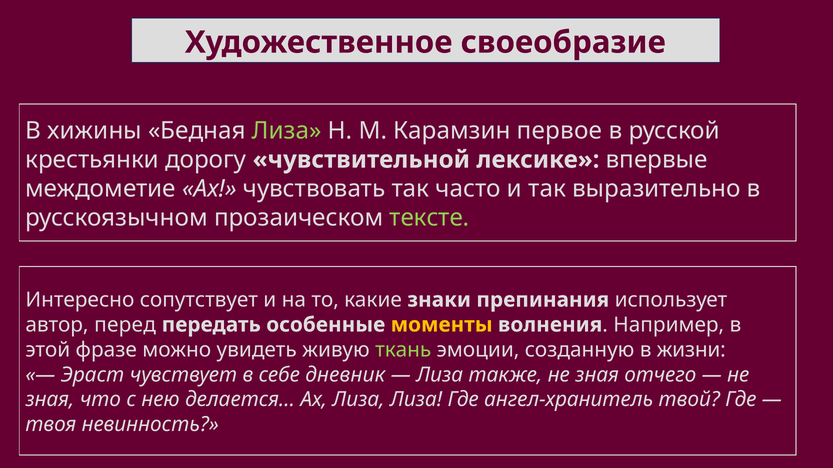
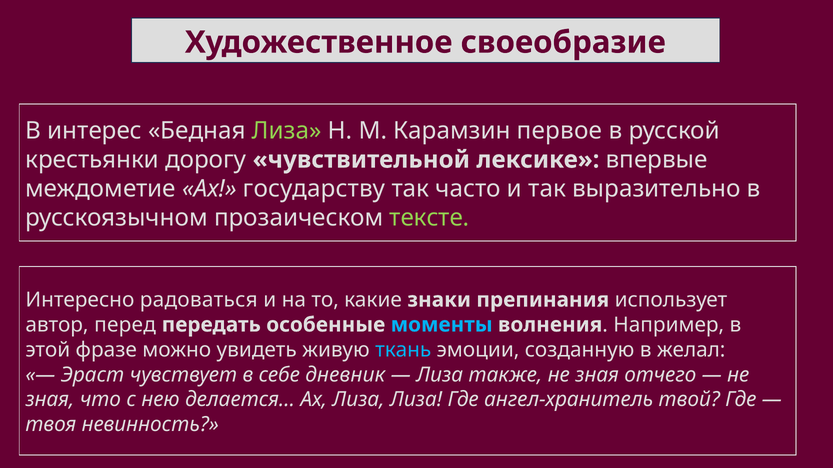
хижины: хижины -> интерес (95, 131)
чувствовать: чувствовать -> государству (314, 189)
сопутствует: сопутствует -> радоваться (199, 300)
моменты colour: yellow -> light blue (442, 325)
ткань colour: light green -> light blue (403, 350)
жизни: жизни -> желал (691, 350)
